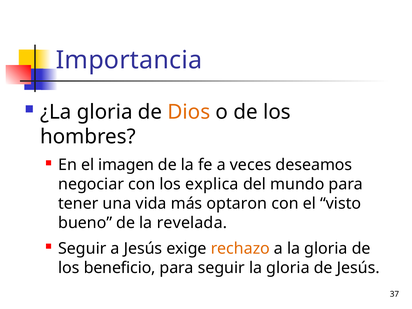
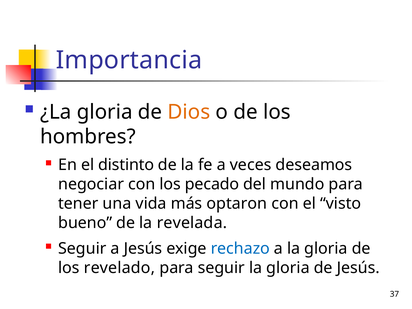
imagen: imagen -> distinto (126, 165)
explica: explica -> pecado (212, 184)
rechazo colour: orange -> blue (240, 249)
beneficio: beneficio -> revelado (120, 268)
